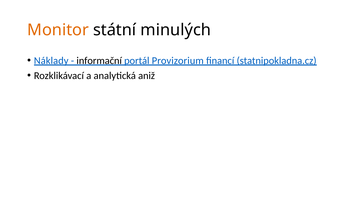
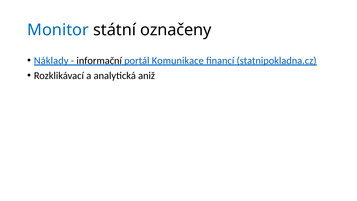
Monitor colour: orange -> blue (58, 30)
minulých: minulých -> označeny (176, 30)
Provizorium: Provizorium -> Komunikace (178, 61)
